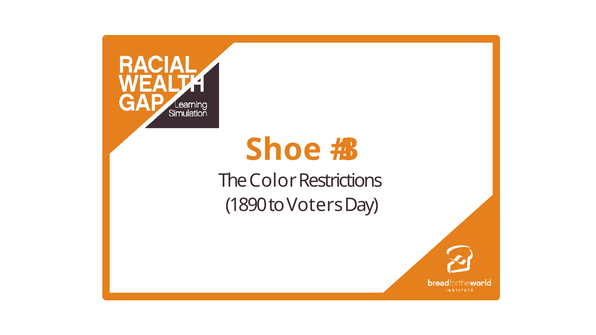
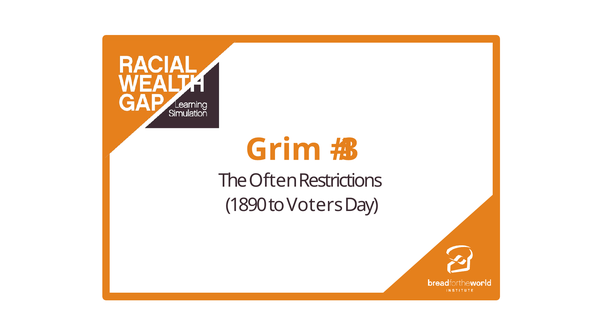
Shoe: Shoe -> Grim (284, 150)
Color: Color -> Often (273, 181)
